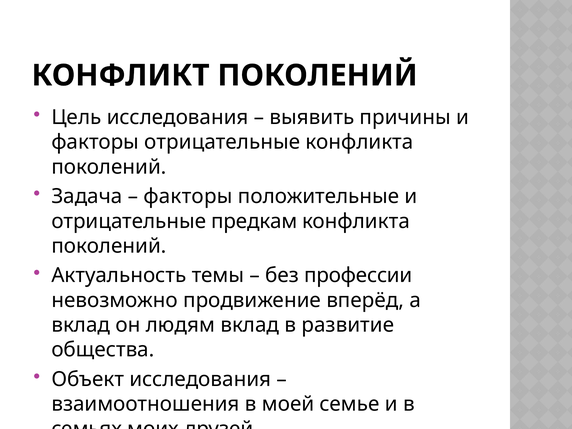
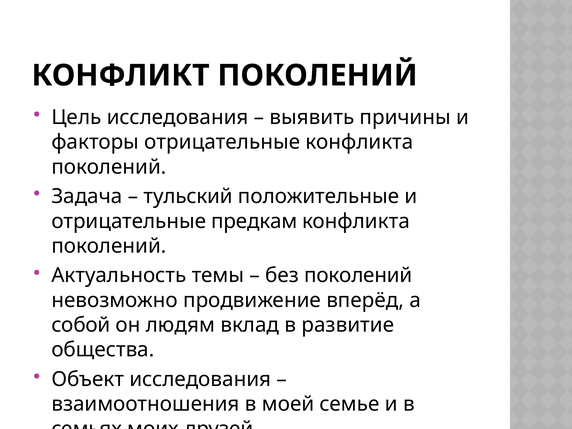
факторы: факторы -> тульский (188, 196)
без профессии: профессии -> поколений (358, 276)
вклад: вклад -> собой (81, 325)
